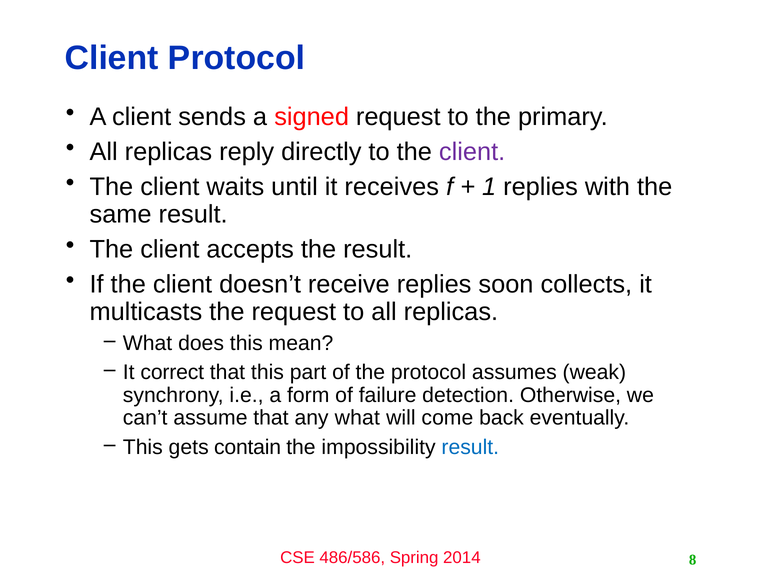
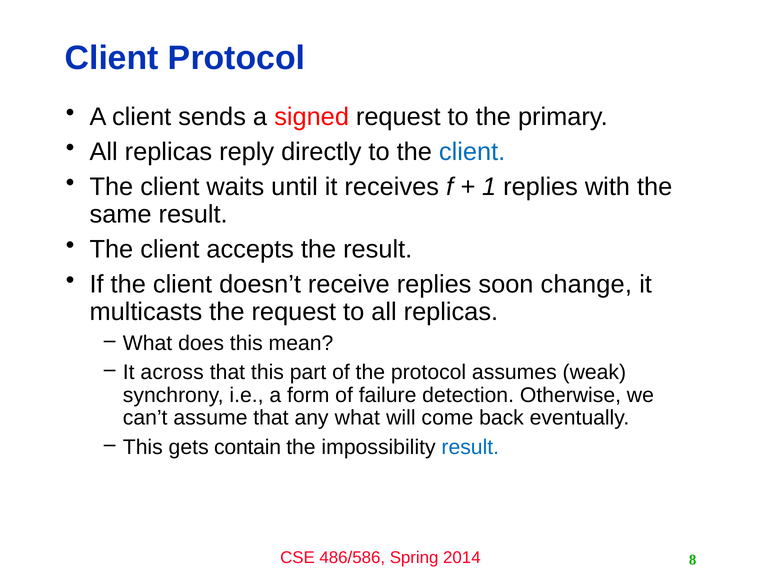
client colour: purple -> blue (472, 152)
collects: collects -> change (586, 284)
correct: correct -> across (172, 372)
